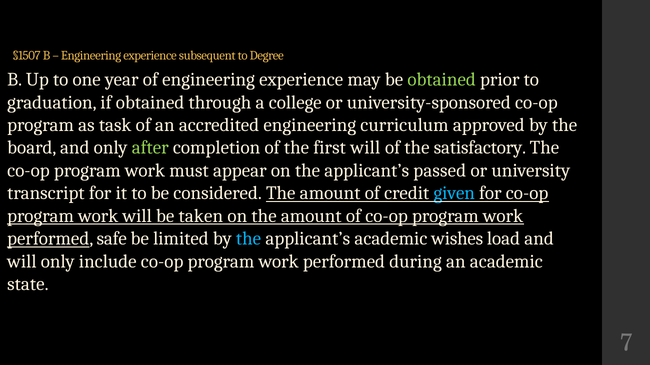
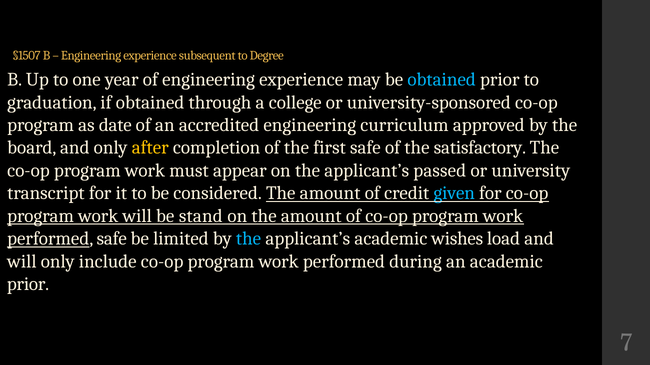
obtained colour: light green -> light blue (442, 80)
task: task -> date (115, 125)
after colour: light green -> yellow (150, 148)
first will: will -> safe (365, 148)
taken: taken -> stand (201, 216)
state: state -> prior (28, 285)
